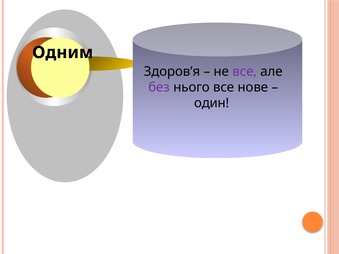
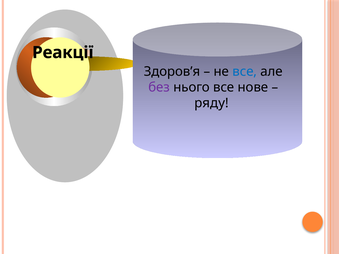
Одним: Одним -> Реакції (63, 53)
все colour: purple -> blue (245, 72)
один: один -> ряду (212, 103)
